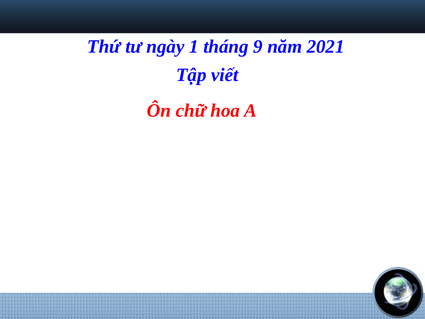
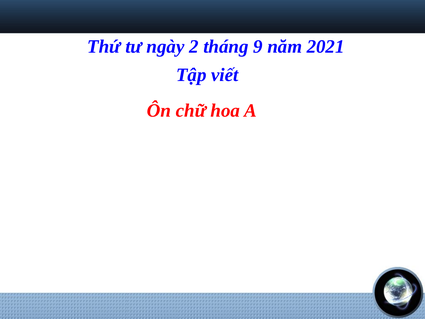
1: 1 -> 2 (194, 47)
